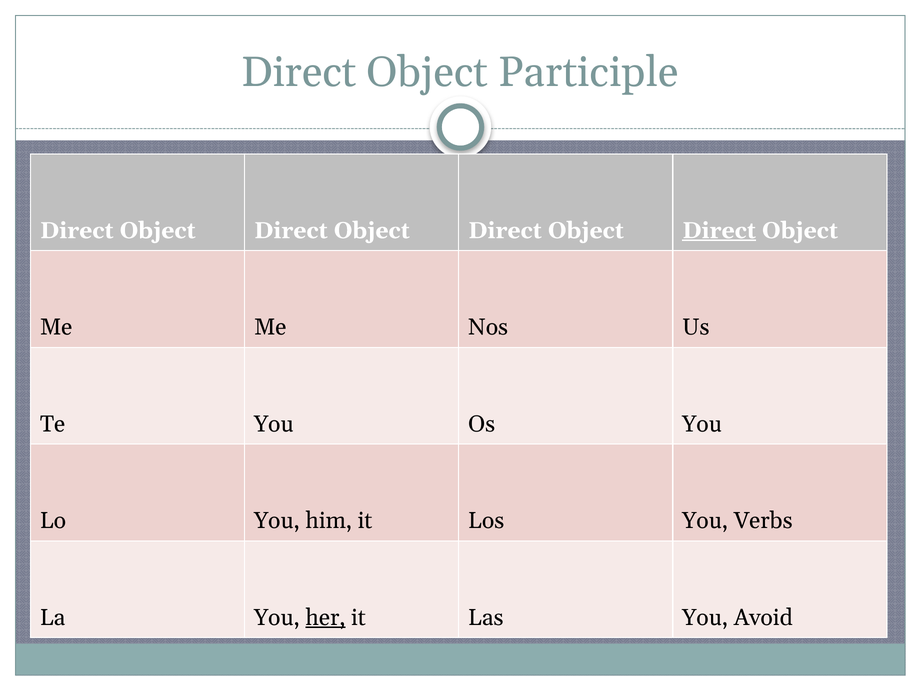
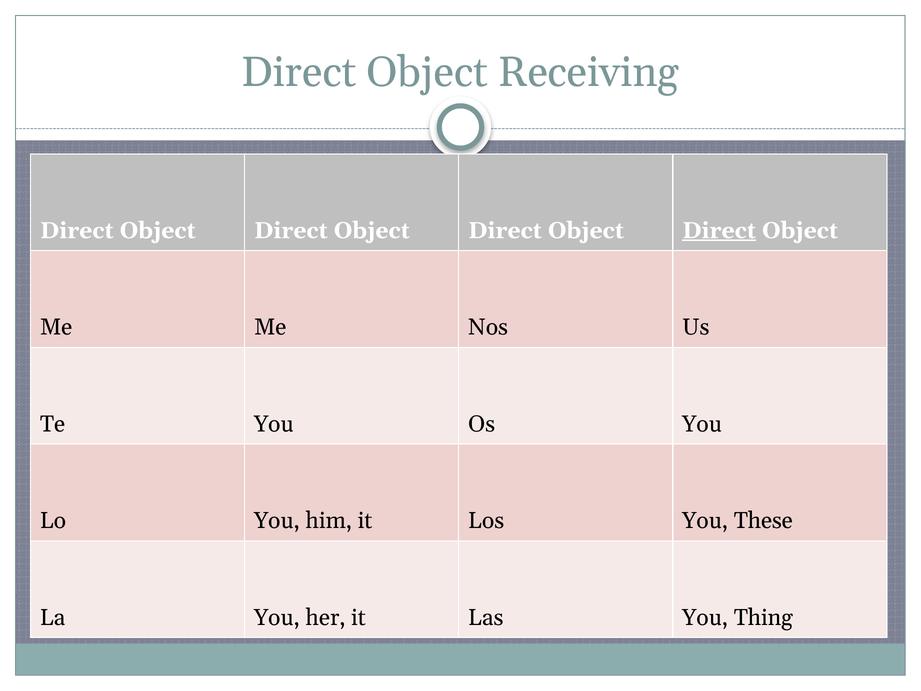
Participle: Participle -> Receiving (588, 73)
Verbs: Verbs -> These (763, 521)
her underline: present -> none (326, 617)
Avoid: Avoid -> Thing (763, 617)
